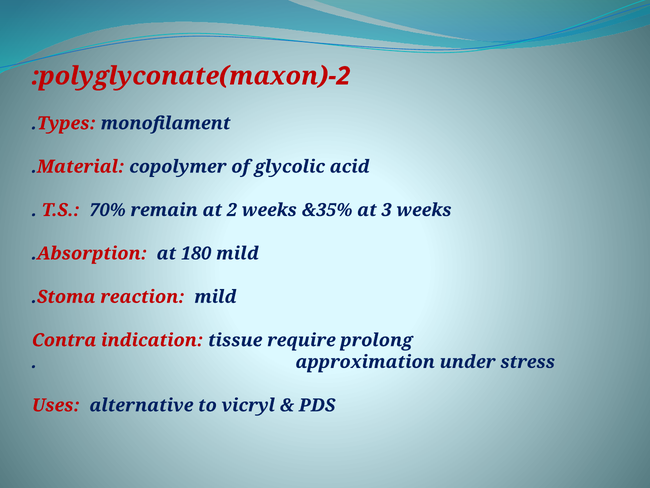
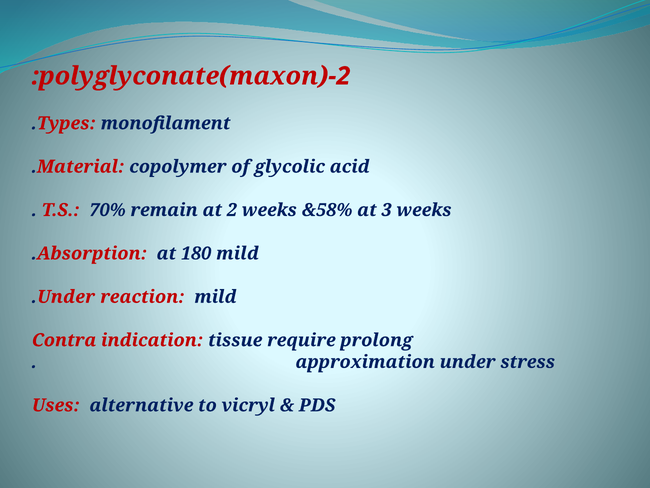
&35%: &35% -> &58% (327, 210)
Stoma: Stoma -> Under (66, 297)
